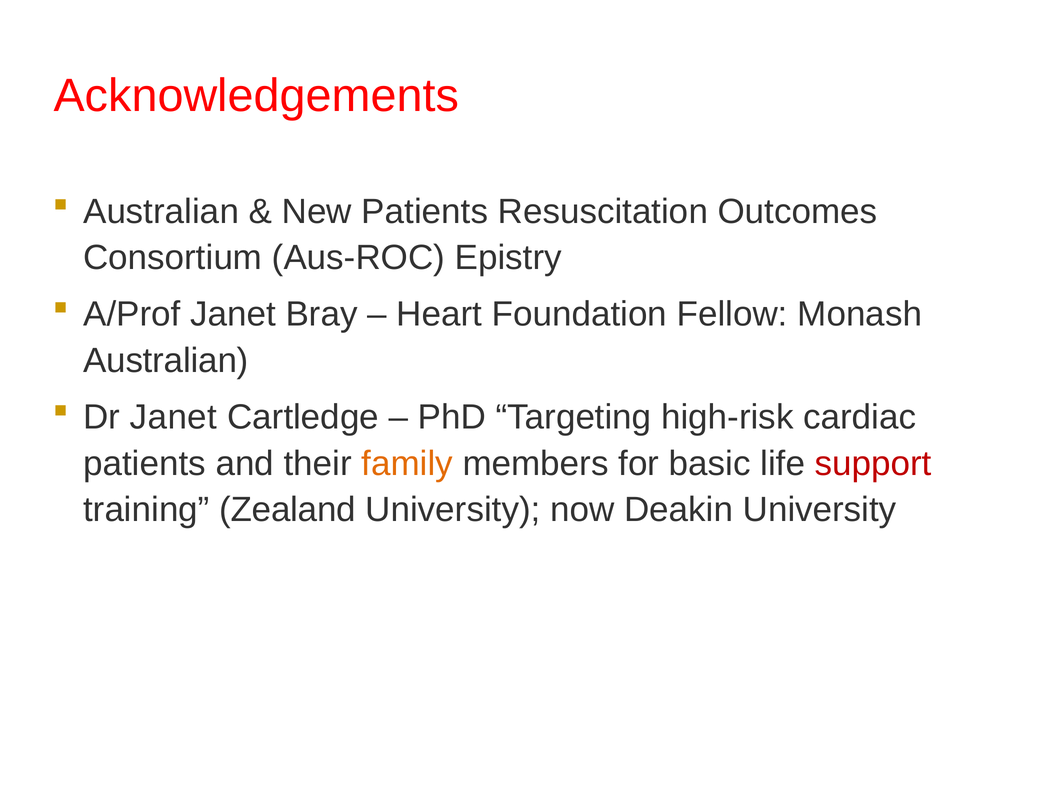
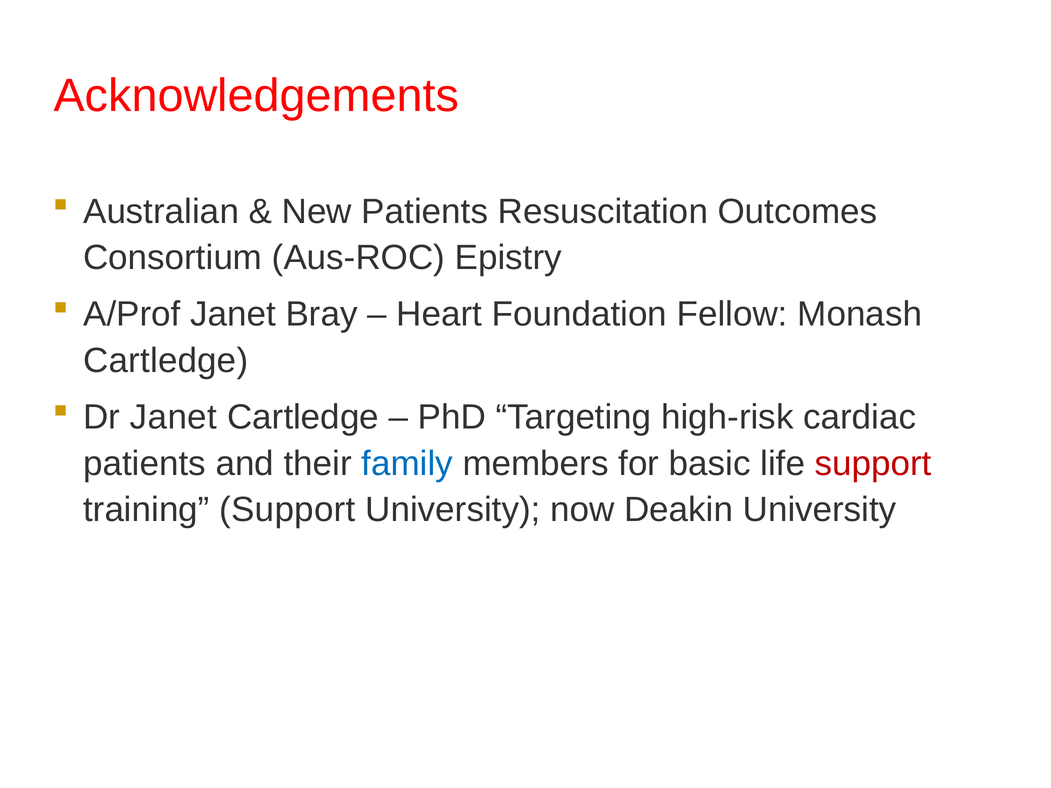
Australian: Australian -> Cartledge (166, 361)
family colour: orange -> blue (407, 464)
training Zealand: Zealand -> Support (287, 510)
